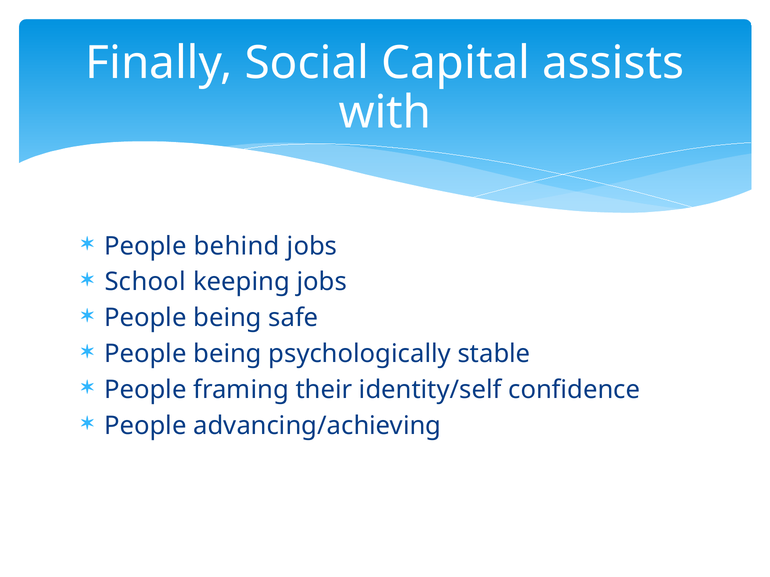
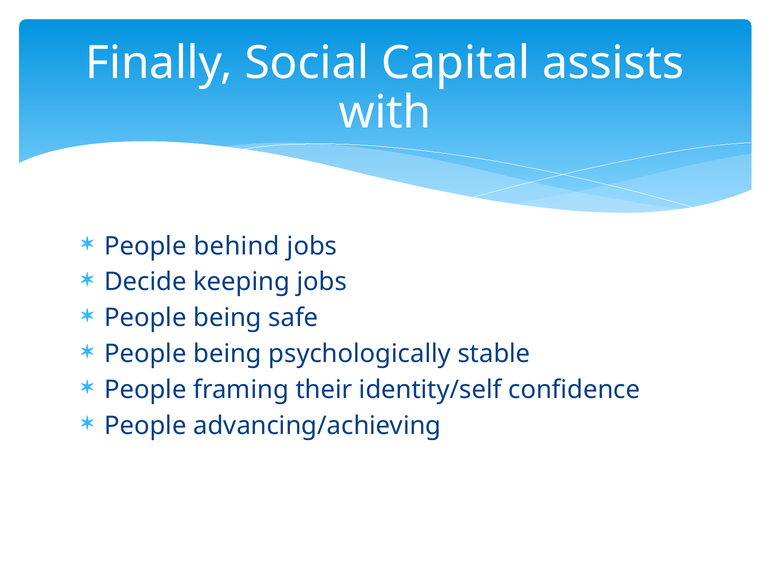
School: School -> Decide (145, 282)
